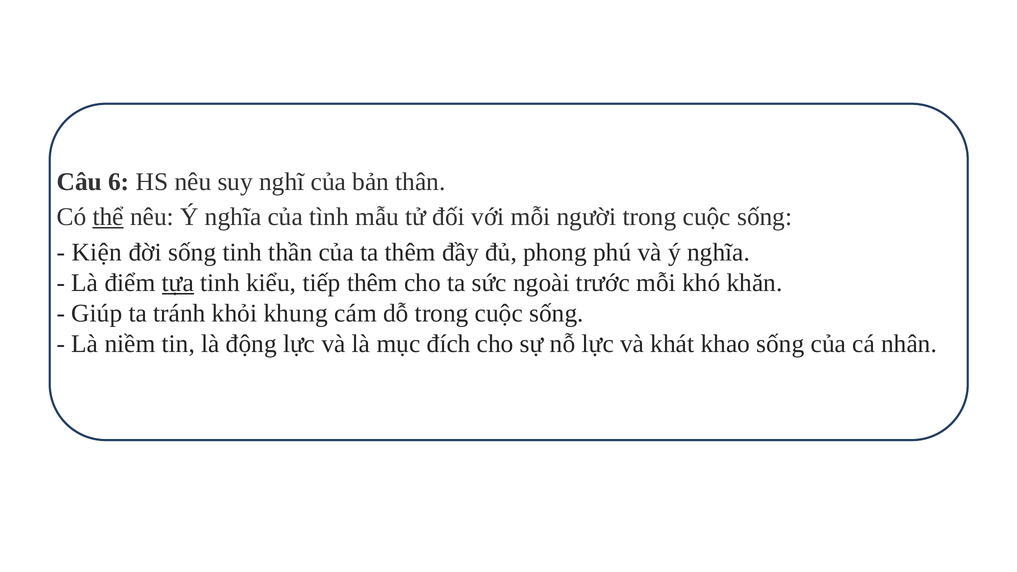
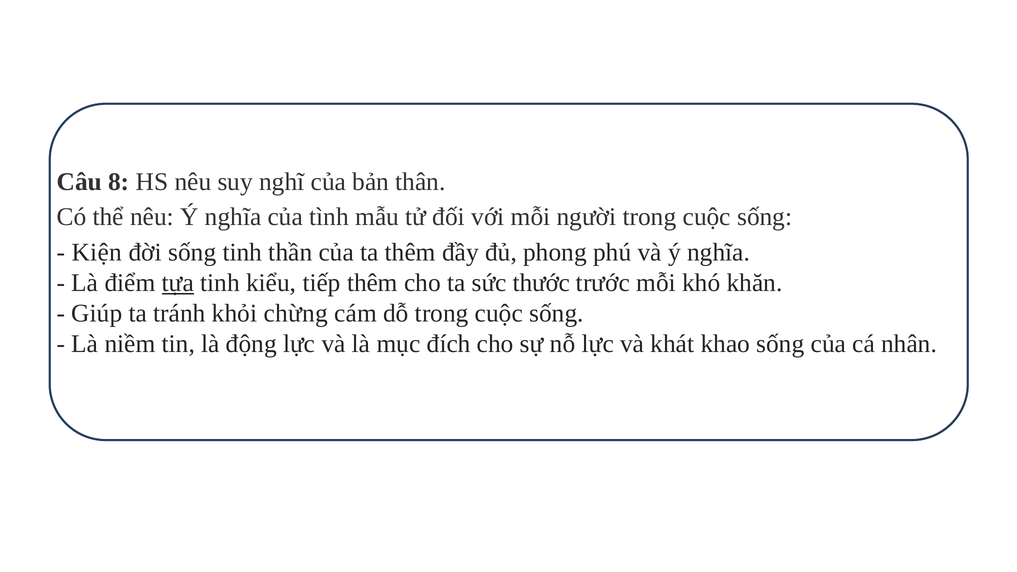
6: 6 -> 8 (119, 182)
thể underline: present -> none (108, 217)
ngoài: ngoài -> thước (541, 283)
khung: khung -> chừng (296, 313)
